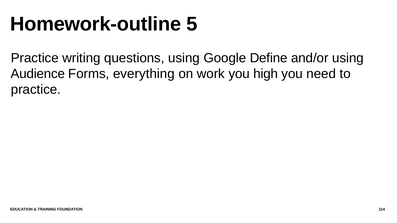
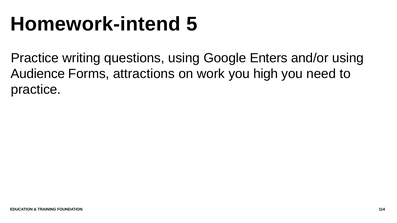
Homework-outline: Homework-outline -> Homework-intend (95, 24)
Define: Define -> Enters (269, 58)
everything: everything -> attractions (144, 74)
